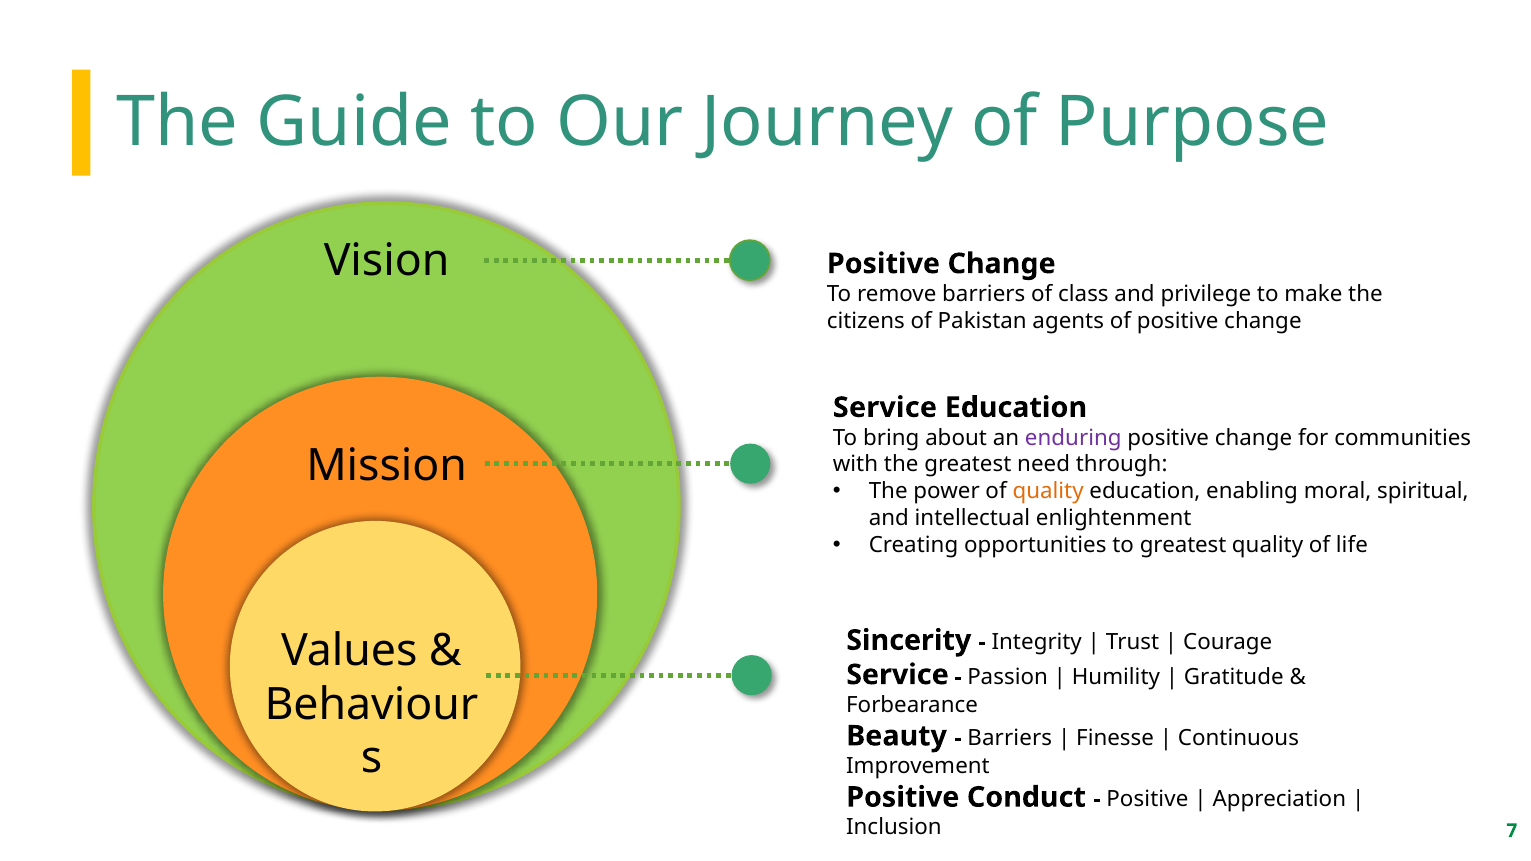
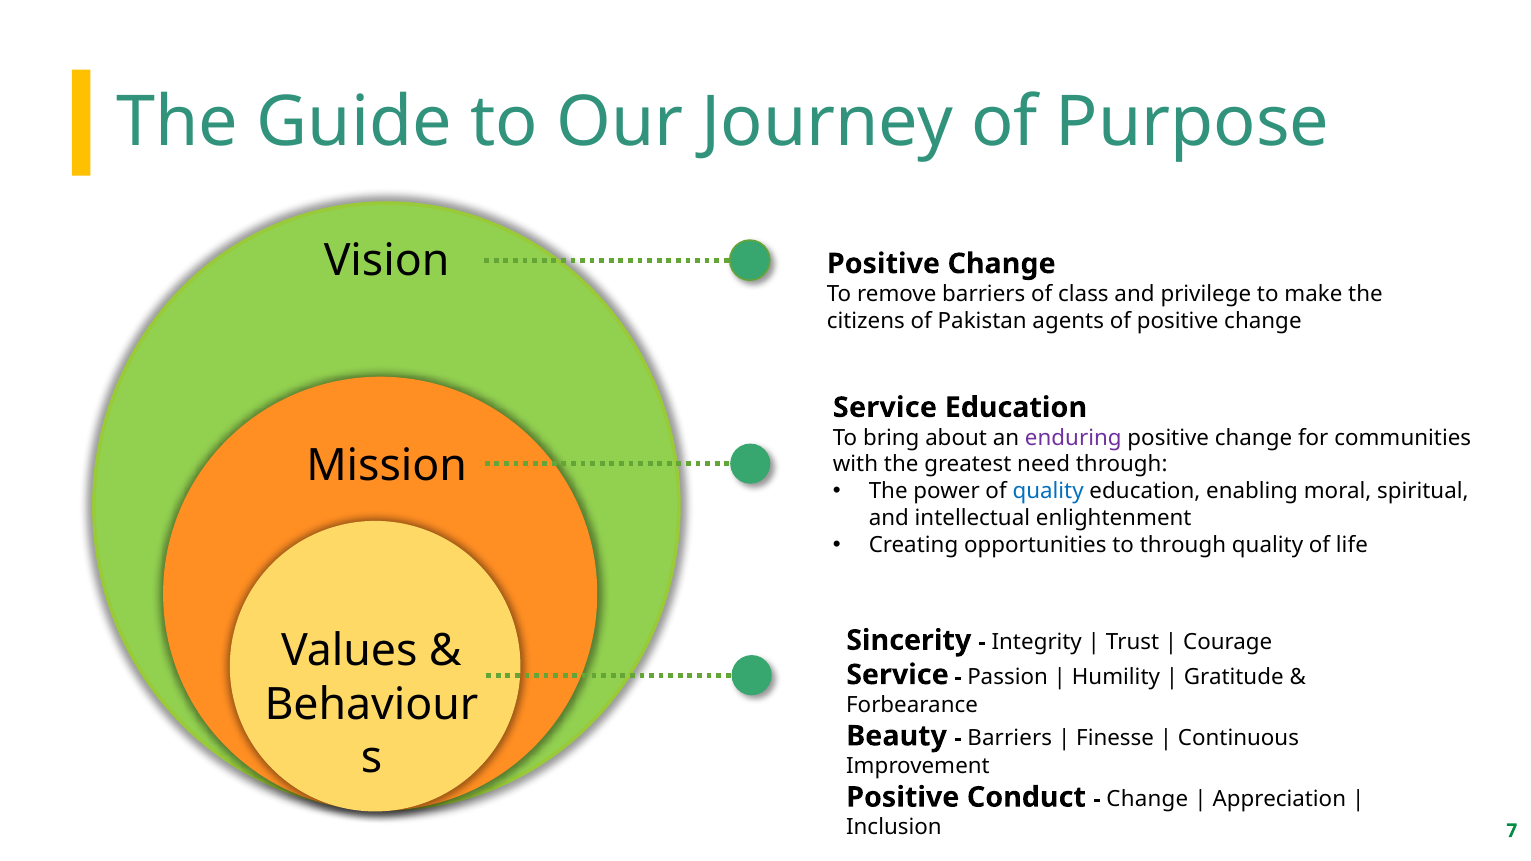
quality colour: orange -> blue (1048, 491)
to greatest: greatest -> through (1183, 545)
Positive: Positive -> Change (1147, 800)
